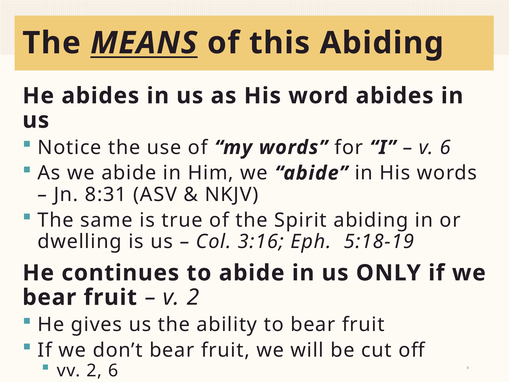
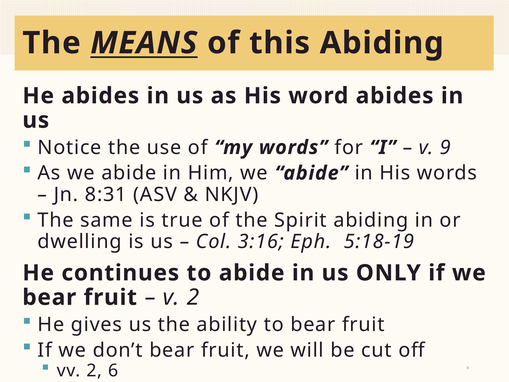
v 6: 6 -> 9 (445, 147)
